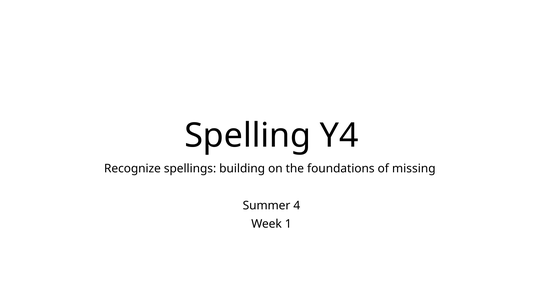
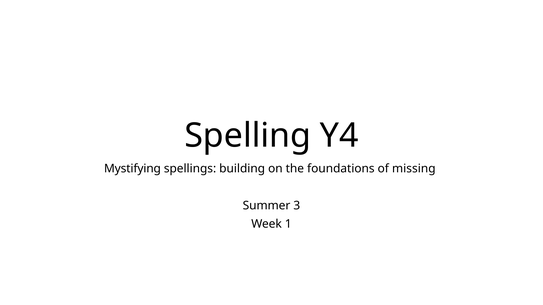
Recognize: Recognize -> Mystifying (132, 169)
4: 4 -> 3 (297, 206)
